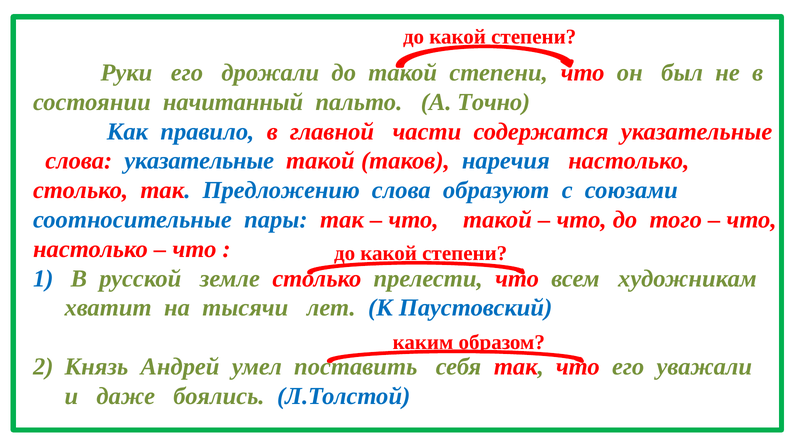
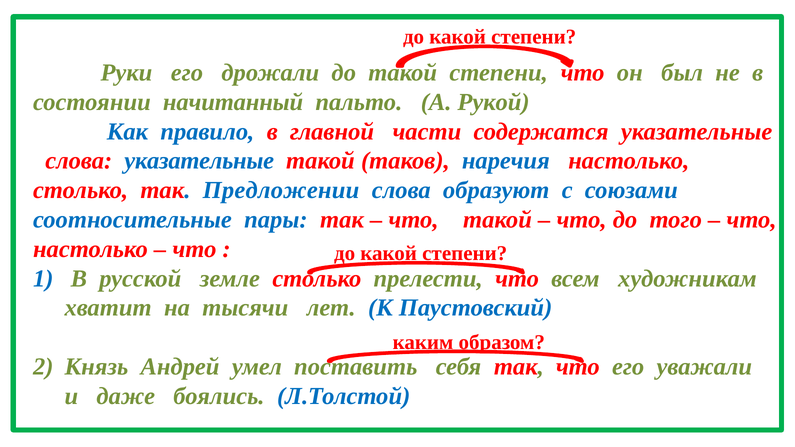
Точно: Точно -> Рукой (494, 102)
Предложению: Предложению -> Предложении (281, 190)
